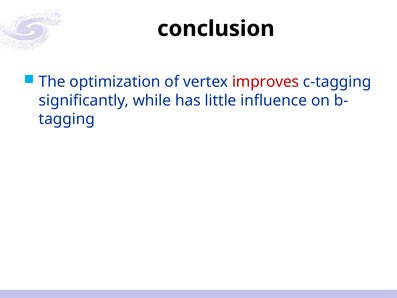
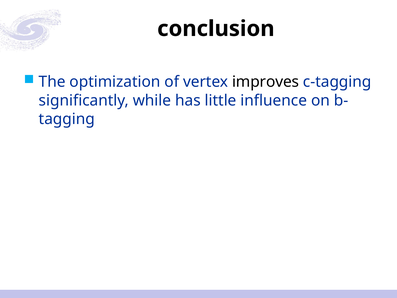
improves colour: red -> black (266, 82)
